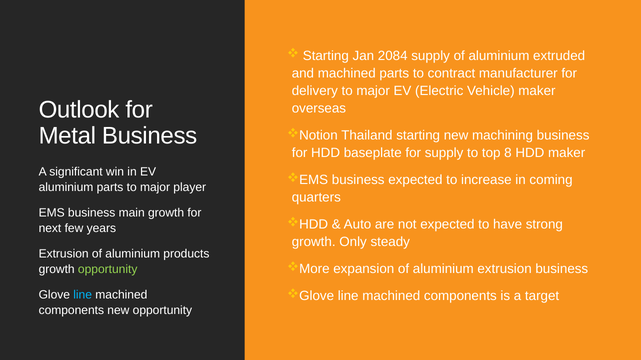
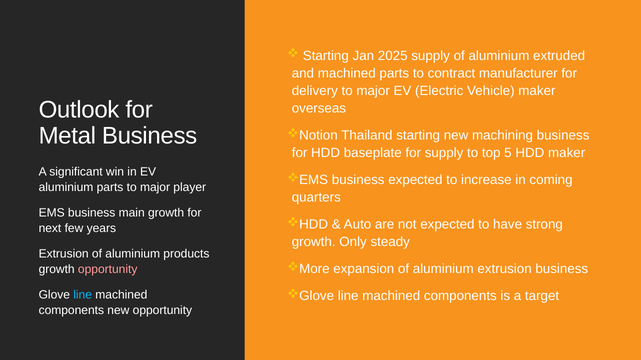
2084: 2084 -> 2025 (393, 56)
8: 8 -> 5 (508, 153)
opportunity colour: light green -> pink (108, 270)
